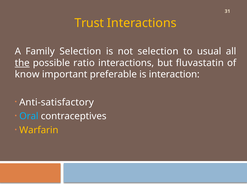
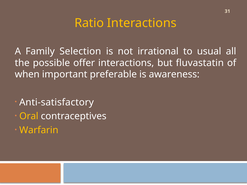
Trust: Trust -> Ratio (89, 23)
not selection: selection -> irrational (158, 51)
the underline: present -> none (22, 63)
ratio: ratio -> offer (84, 63)
know: know -> when (27, 75)
interaction: interaction -> awareness (174, 75)
Oral colour: light blue -> yellow (29, 116)
